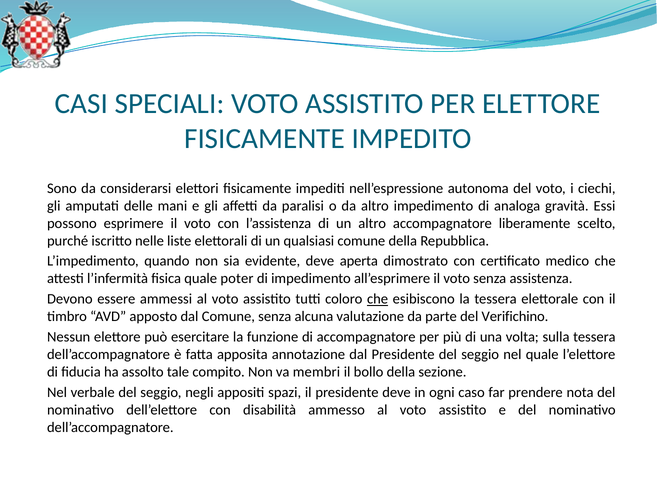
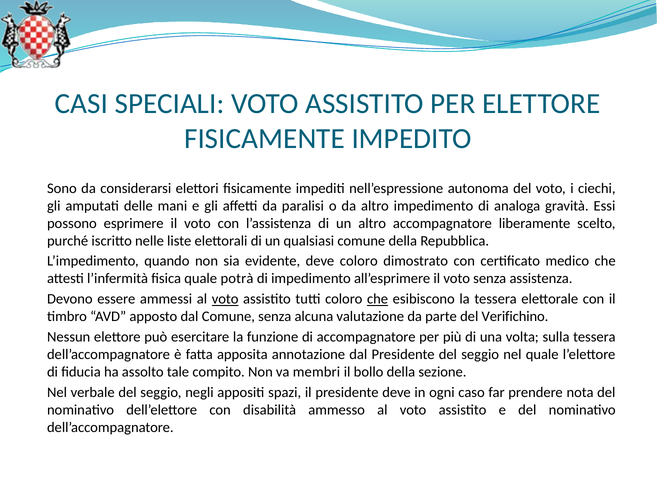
deve aperta: aperta -> coloro (359, 262)
poter: poter -> potrà (237, 279)
voto underline: none -> present (225, 300)
